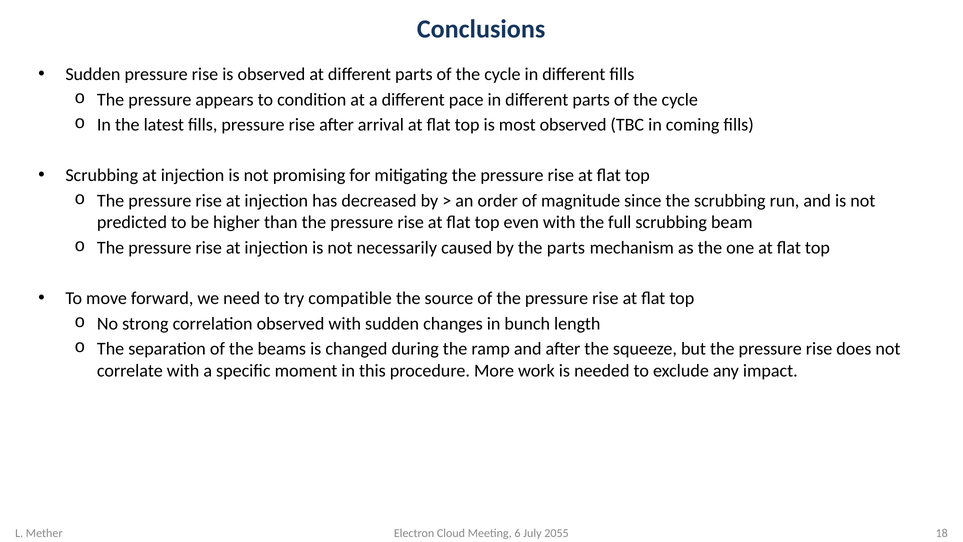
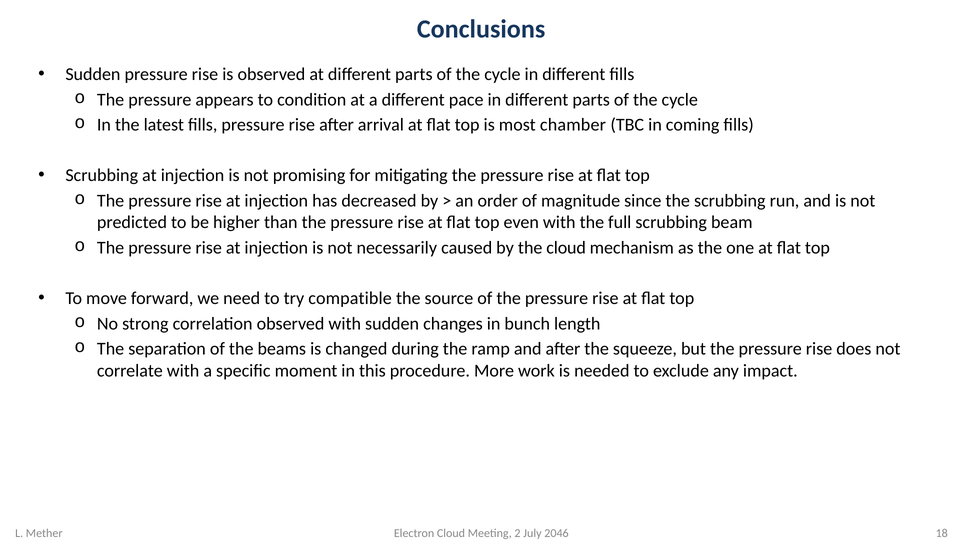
most observed: observed -> chamber (573, 125)
the parts: parts -> cloud (566, 248)
6: 6 -> 2 (517, 533)
2055: 2055 -> 2046 (557, 533)
